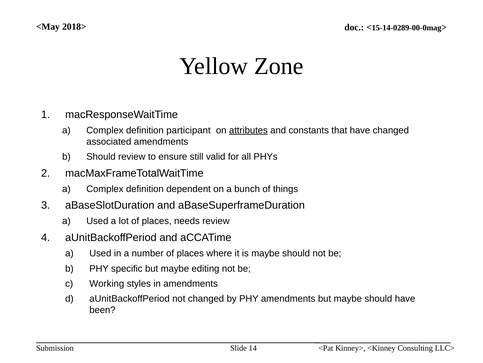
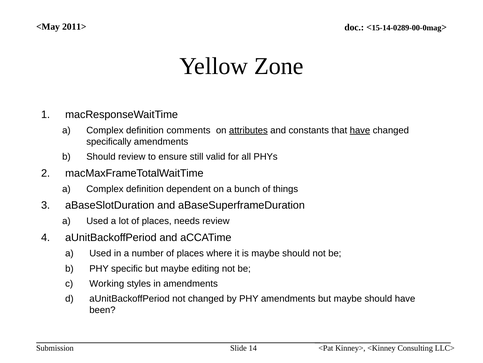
2018>: 2018> -> 2011> (74, 27)
participant: participant -> comments (189, 130)
have underline: none -> present (360, 130)
associated: associated -> specifically (109, 141)
